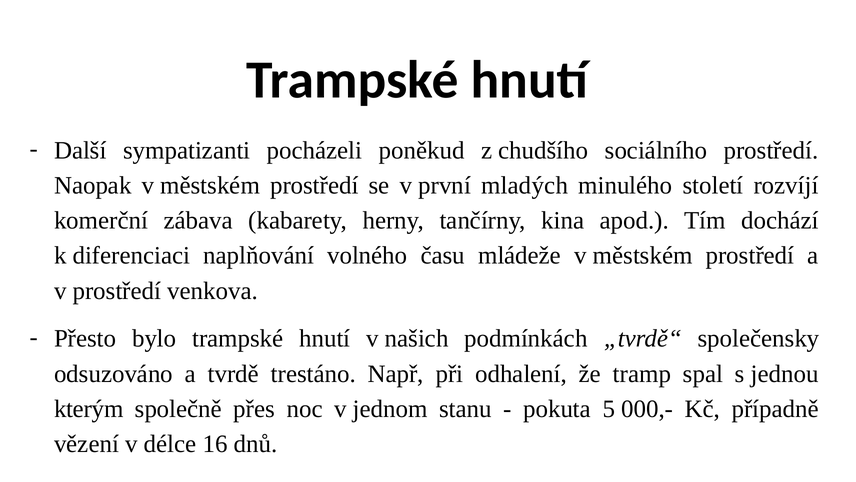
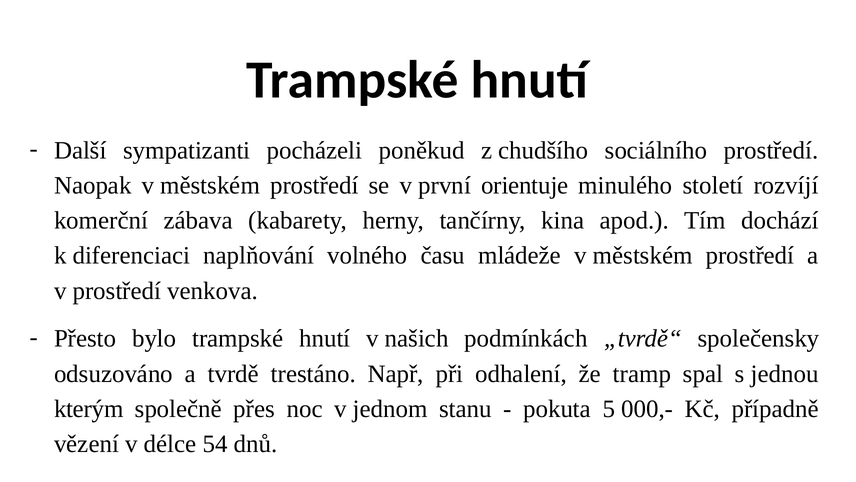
mladých: mladých -> orientuje (525, 185)
16: 16 -> 54 (215, 444)
